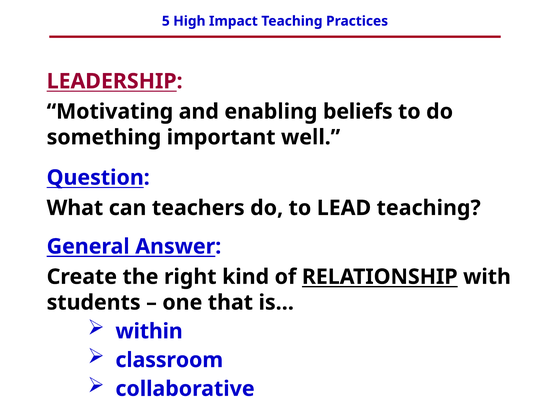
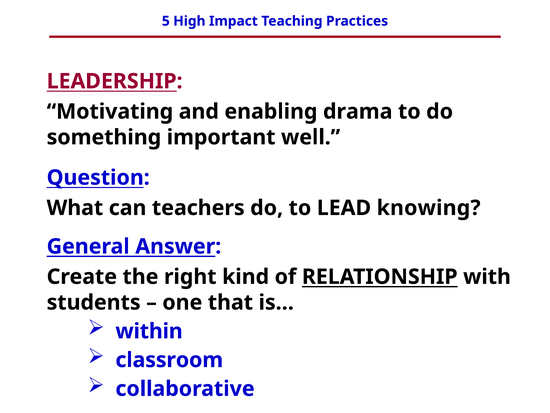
beliefs: beliefs -> drama (358, 111)
LEAD teaching: teaching -> knowing (429, 208)
